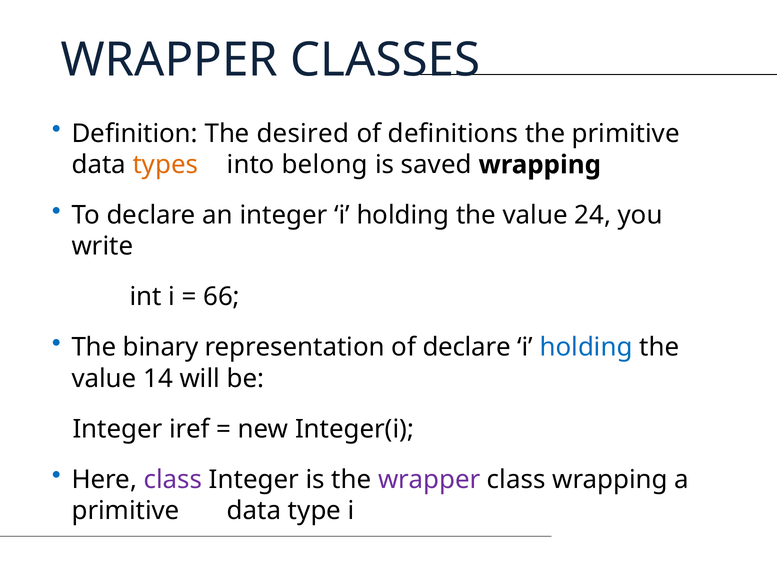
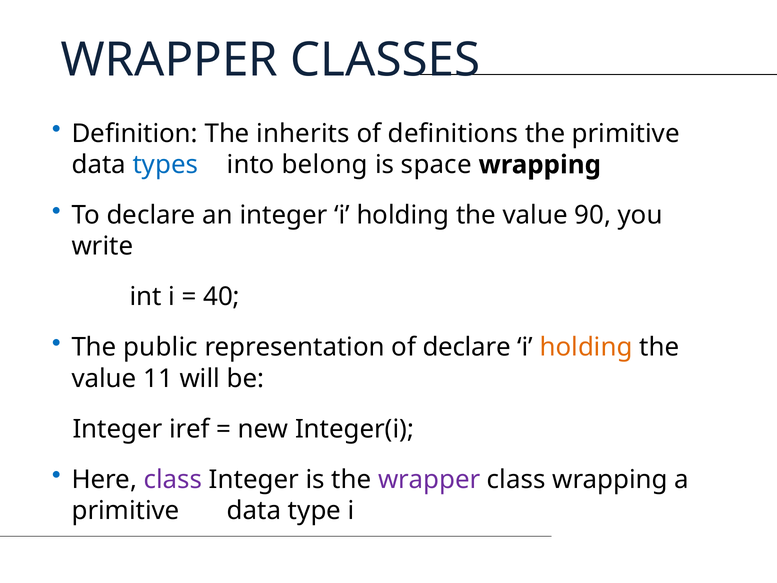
desired: desired -> inherits (303, 134)
types colour: orange -> blue (165, 165)
saved: saved -> space (436, 165)
24: 24 -> 90 (593, 215)
66: 66 -> 40 (222, 297)
binary: binary -> public (161, 347)
holding colour: blue -> orange (586, 347)
14: 14 -> 11 (158, 378)
